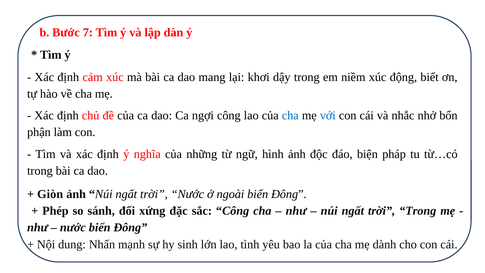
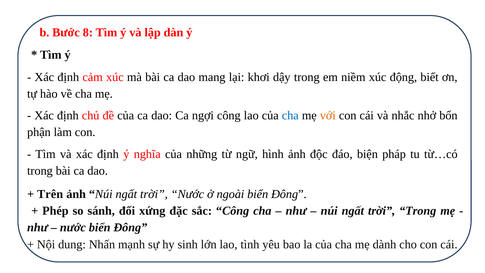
7: 7 -> 8 (88, 33)
với colour: blue -> orange (328, 115)
Giòn: Giòn -> Trên (50, 194)
